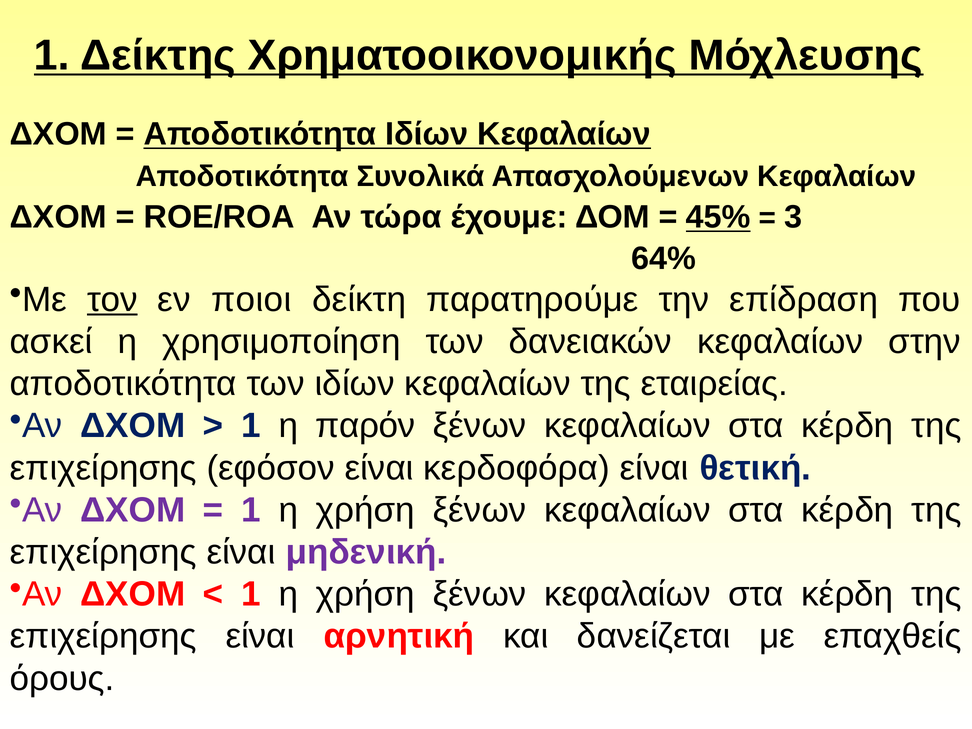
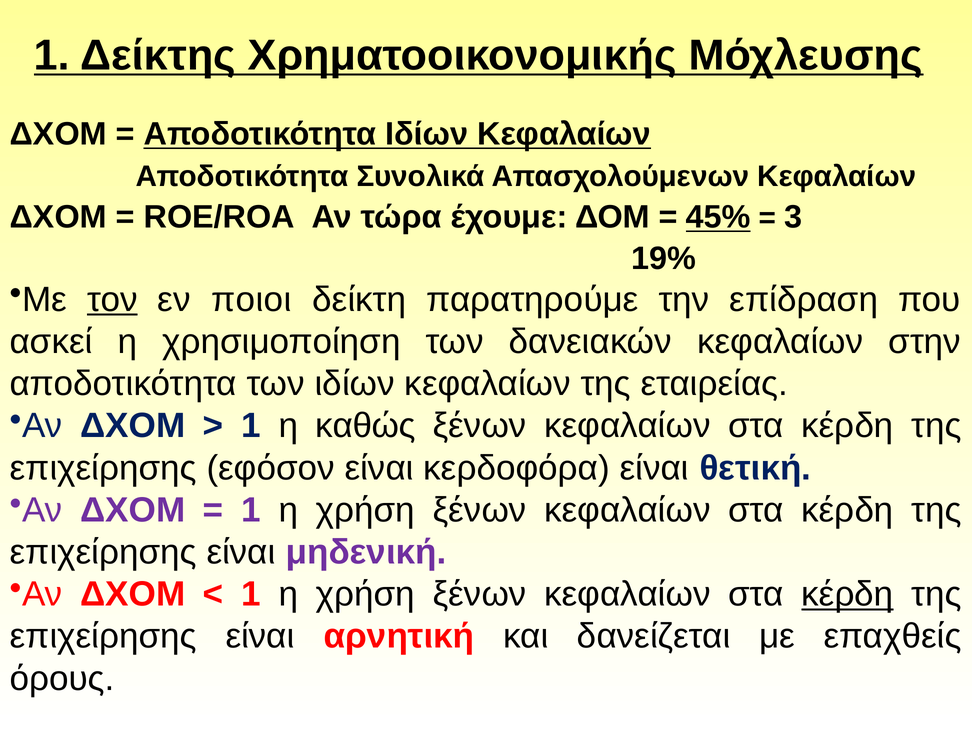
64%: 64% -> 19% (664, 258)
παρόν: παρόν -> καθώς (366, 426)
κέρδη underline: none -> present (847, 594)
